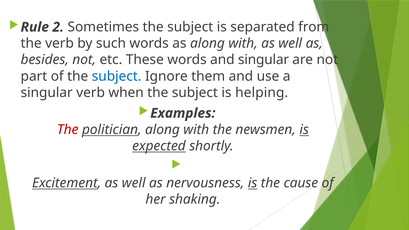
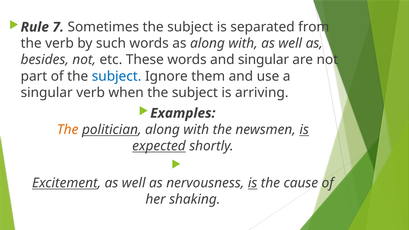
2: 2 -> 7 (58, 27)
helping: helping -> arriving (262, 93)
The colour: red -> orange (68, 130)
